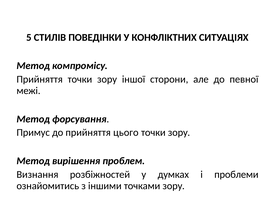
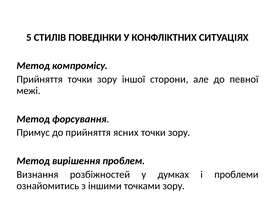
цього: цього -> ясних (126, 132)
